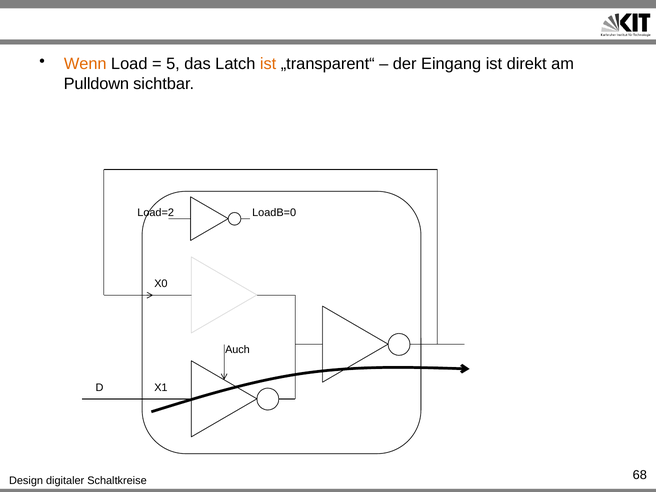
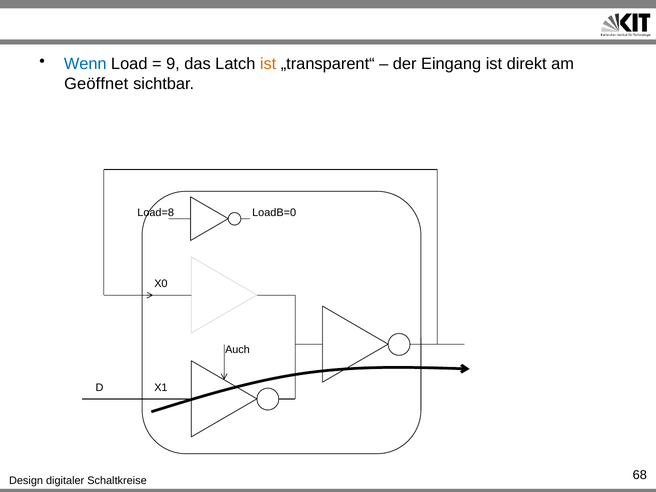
Wenn colour: orange -> blue (85, 64)
5: 5 -> 9 (173, 64)
Pulldown: Pulldown -> Geöffnet (96, 84)
Load=2: Load=2 -> Load=8 (156, 213)
